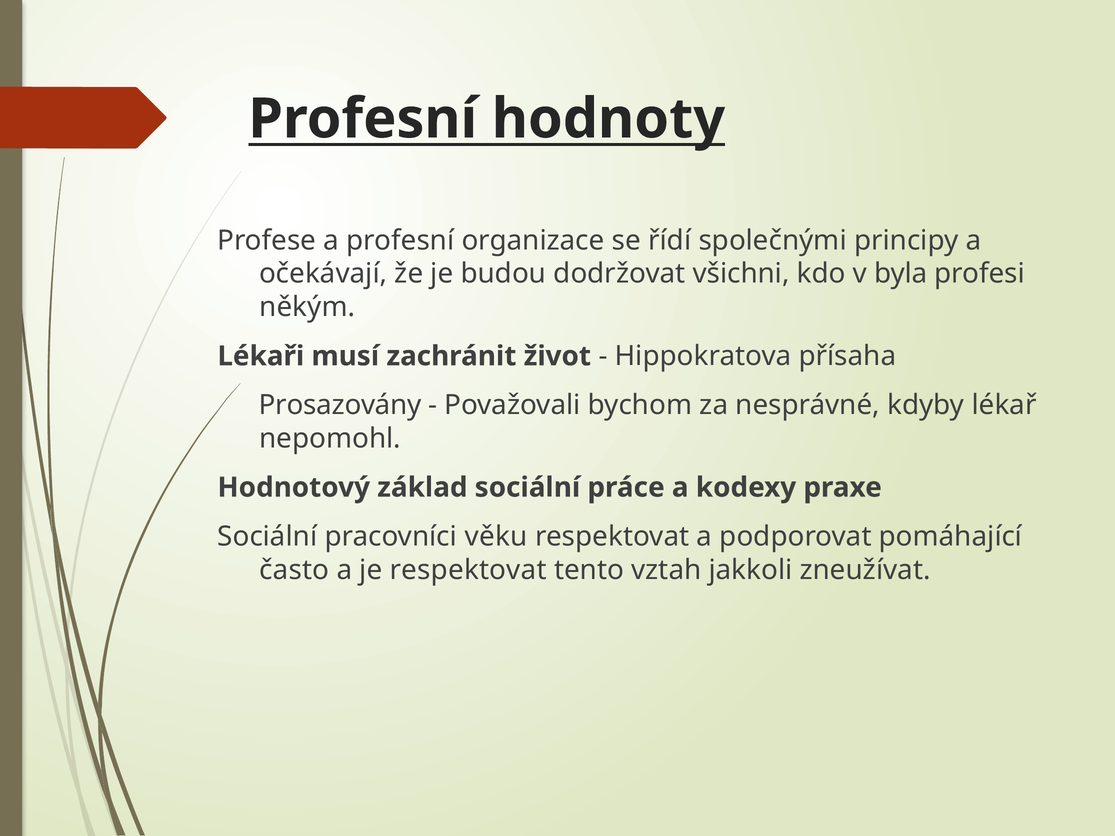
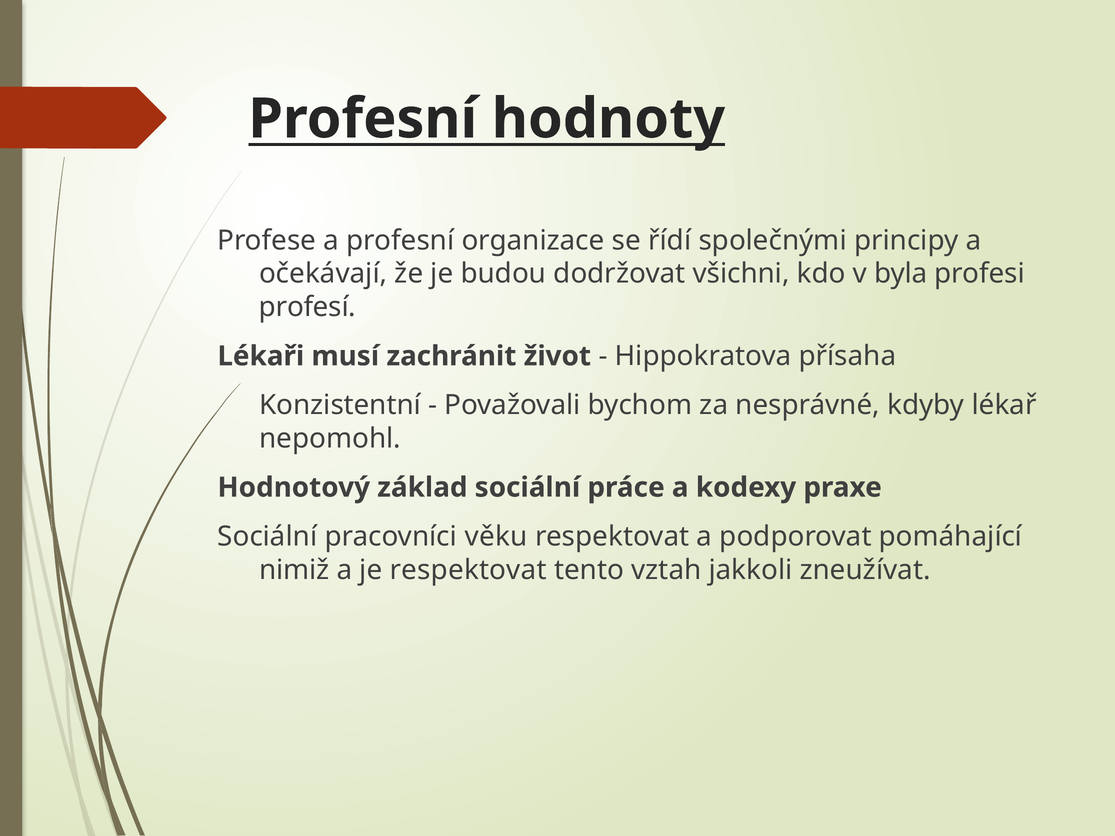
někým: někým -> profesí (307, 307)
Prosazovány: Prosazovány -> Konzistentní (340, 405)
často: často -> nimiž (294, 570)
